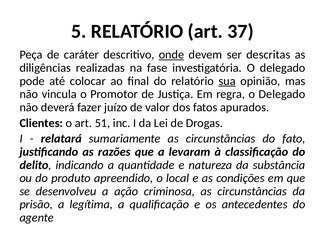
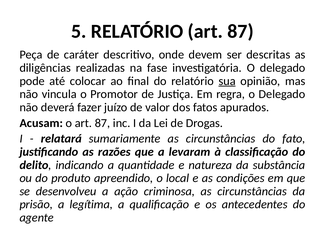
RELATÓRIO art 37: 37 -> 87 (241, 31)
onde underline: present -> none (171, 55)
Clientes: Clientes -> Acusam (41, 123)
o art 51: 51 -> 87 (103, 123)
